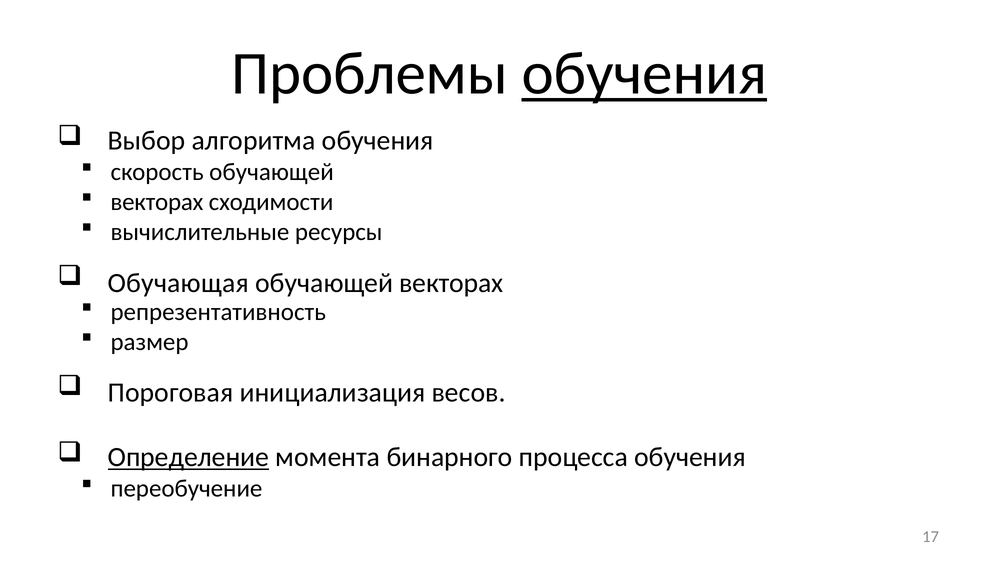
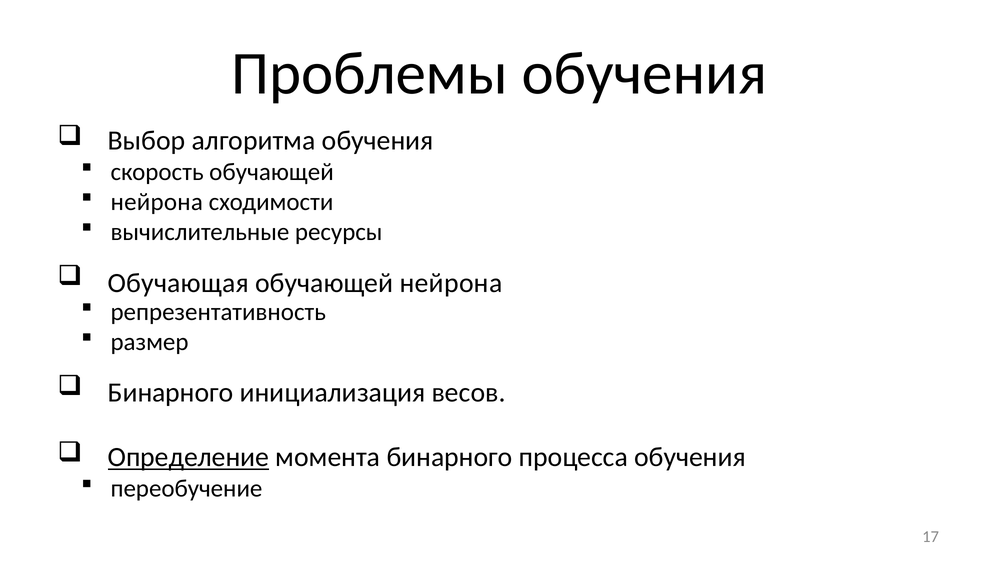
обучения underline: present -> none (644, 74)
векторах: векторах -> нейрона (157, 202)
обучающей векторах: векторах -> нейрона (451, 283)
Пороговая: Пороговая -> Бинарного (171, 393)
